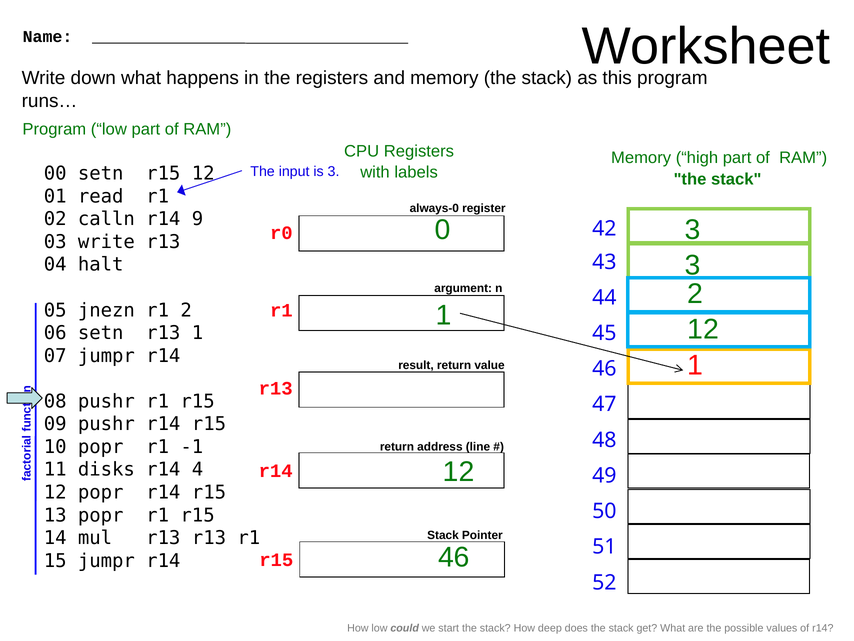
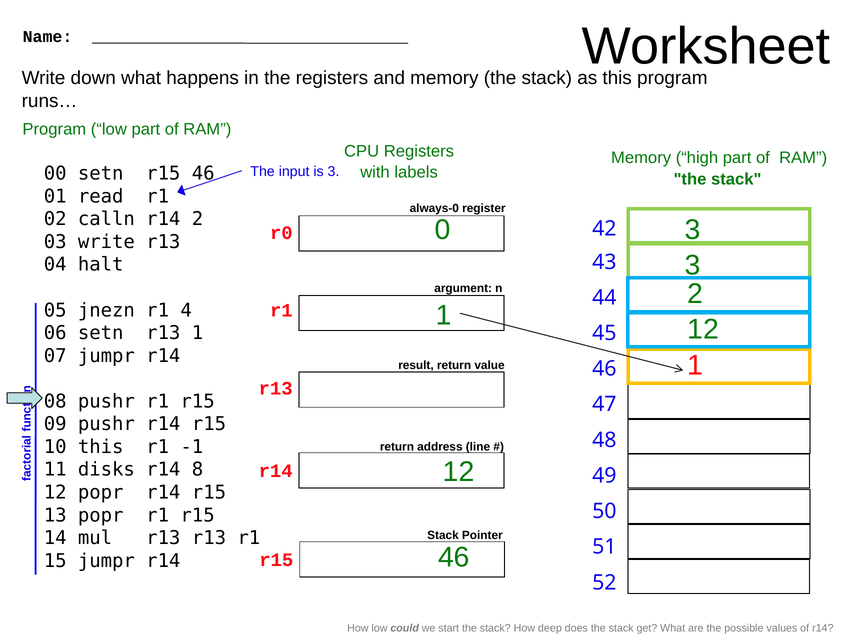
r15 12: 12 -> 46 (203, 173)
r14 9: 9 -> 2 (197, 219)
r1 2: 2 -> 4 (186, 310)
10 popr: popr -> this (101, 447)
4: 4 -> 8 (197, 469)
